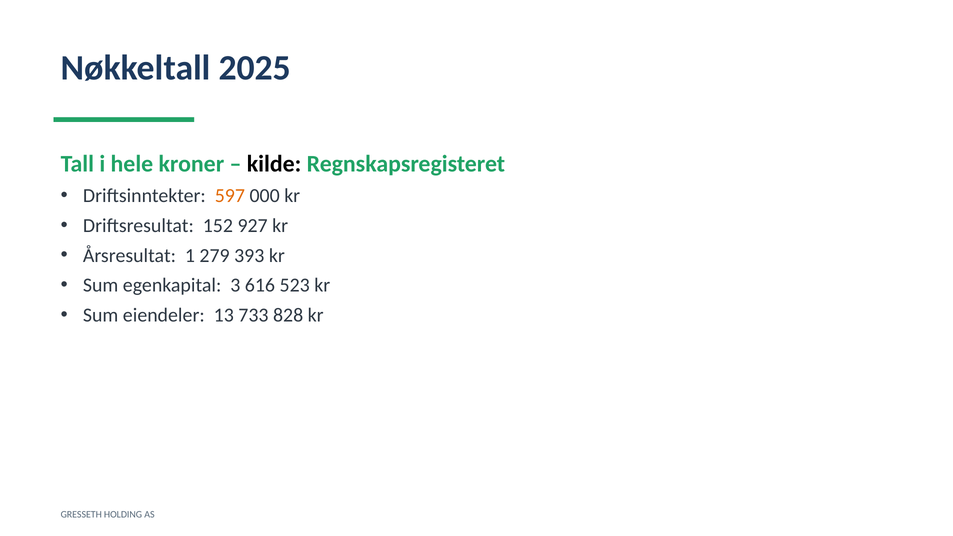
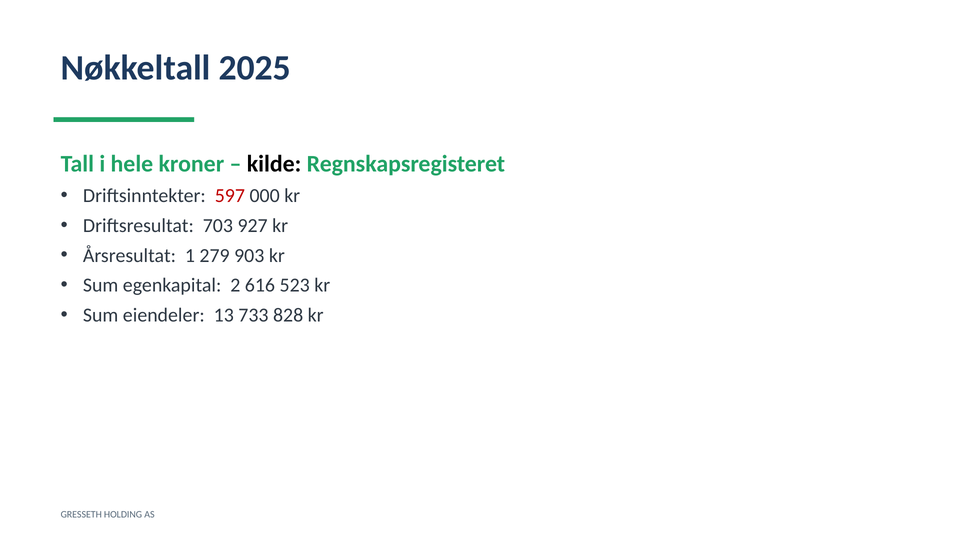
597 colour: orange -> red (230, 196)
152: 152 -> 703 (218, 226)
393: 393 -> 903 (249, 256)
3: 3 -> 2 (235, 285)
